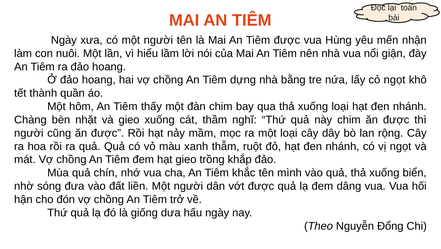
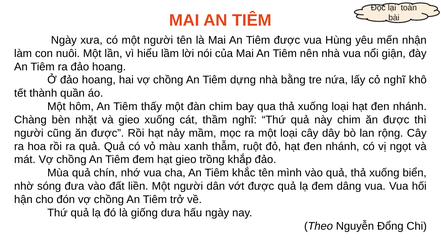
cỏ ngọt: ngọt -> nghĩ (395, 80)
